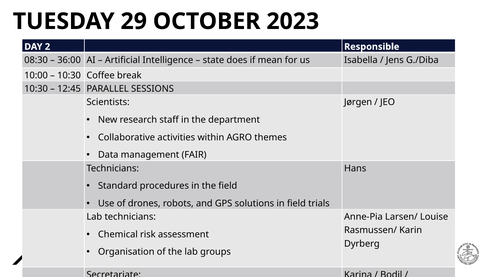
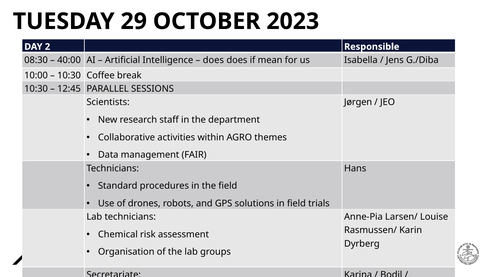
36:00: 36:00 -> 40:00 (69, 60)
state: state -> does (213, 60)
